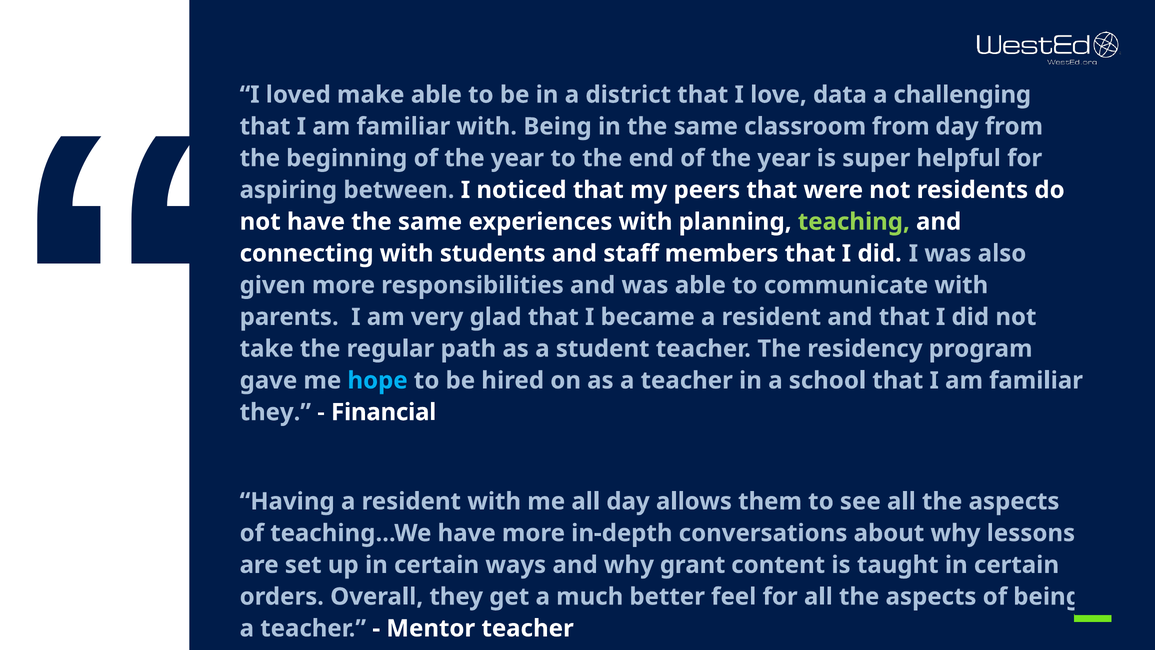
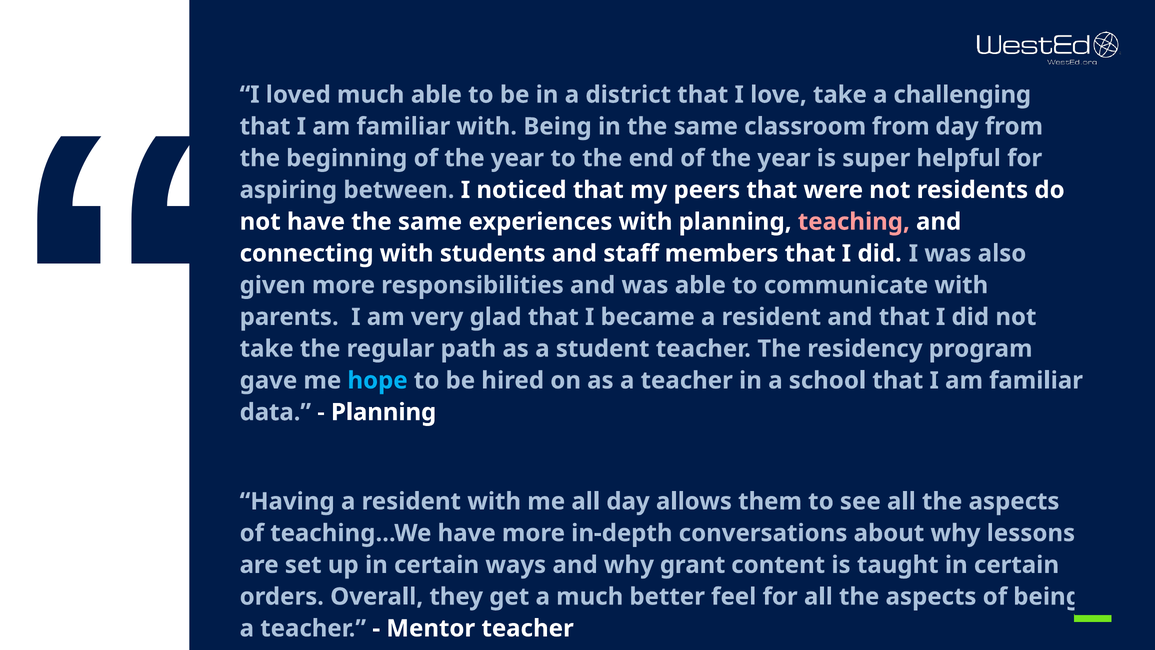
loved make: make -> much (371, 95)
love data: data -> take (840, 95)
teaching colour: light green -> pink (854, 222)
they: they -> data (275, 412)
Financial: Financial -> Planning (384, 412)
